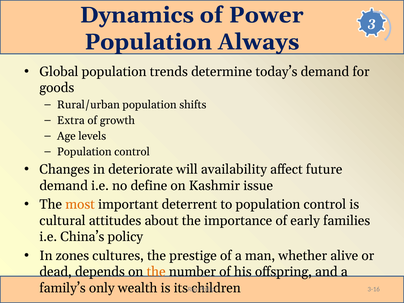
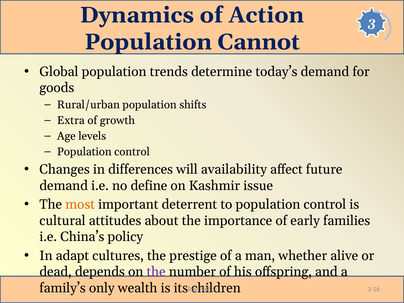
Power: Power -> Action (266, 15)
Always: Always -> Cannot (259, 42)
deteriorate: deteriorate -> differences (141, 170)
zones: zones -> adapt (72, 256)
the colour: orange -> purple (156, 272)
